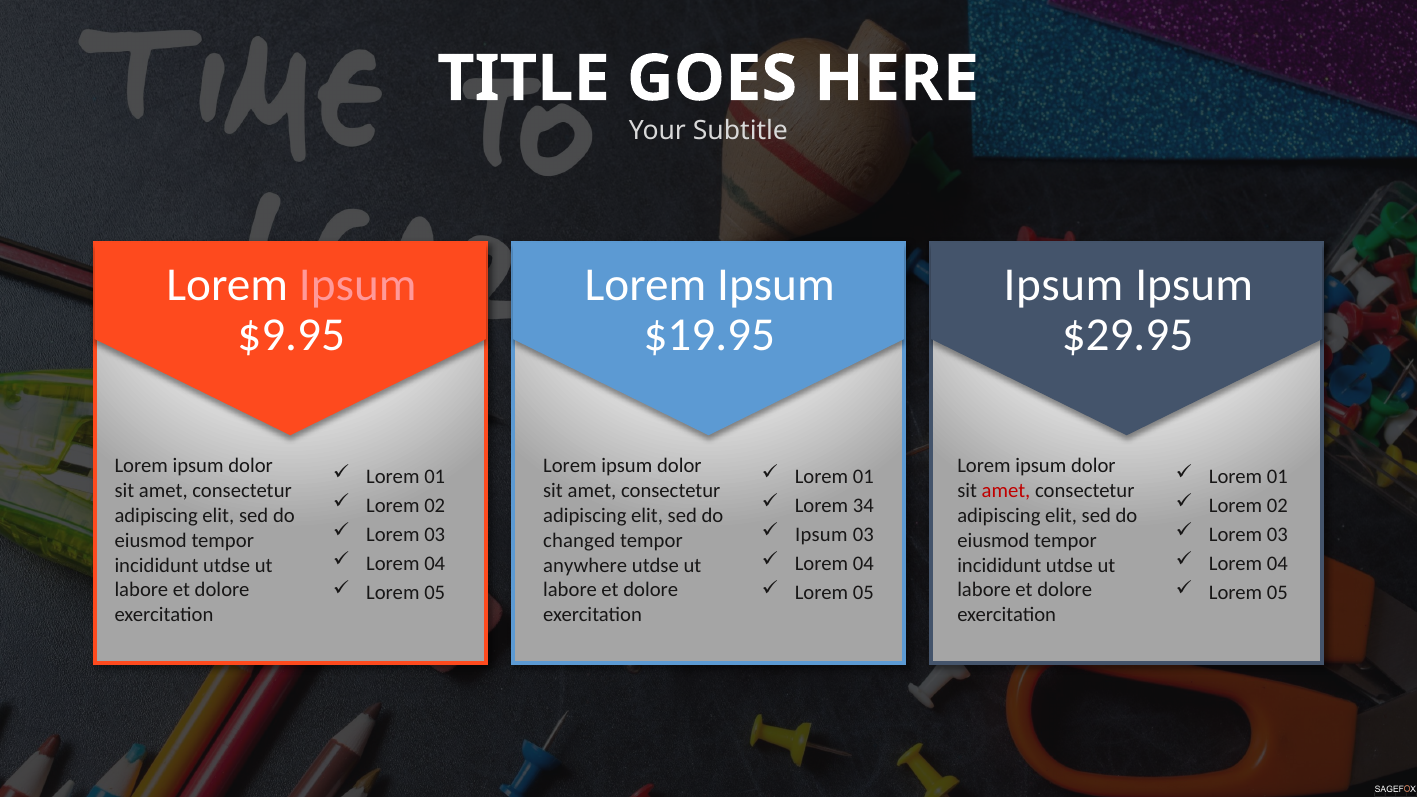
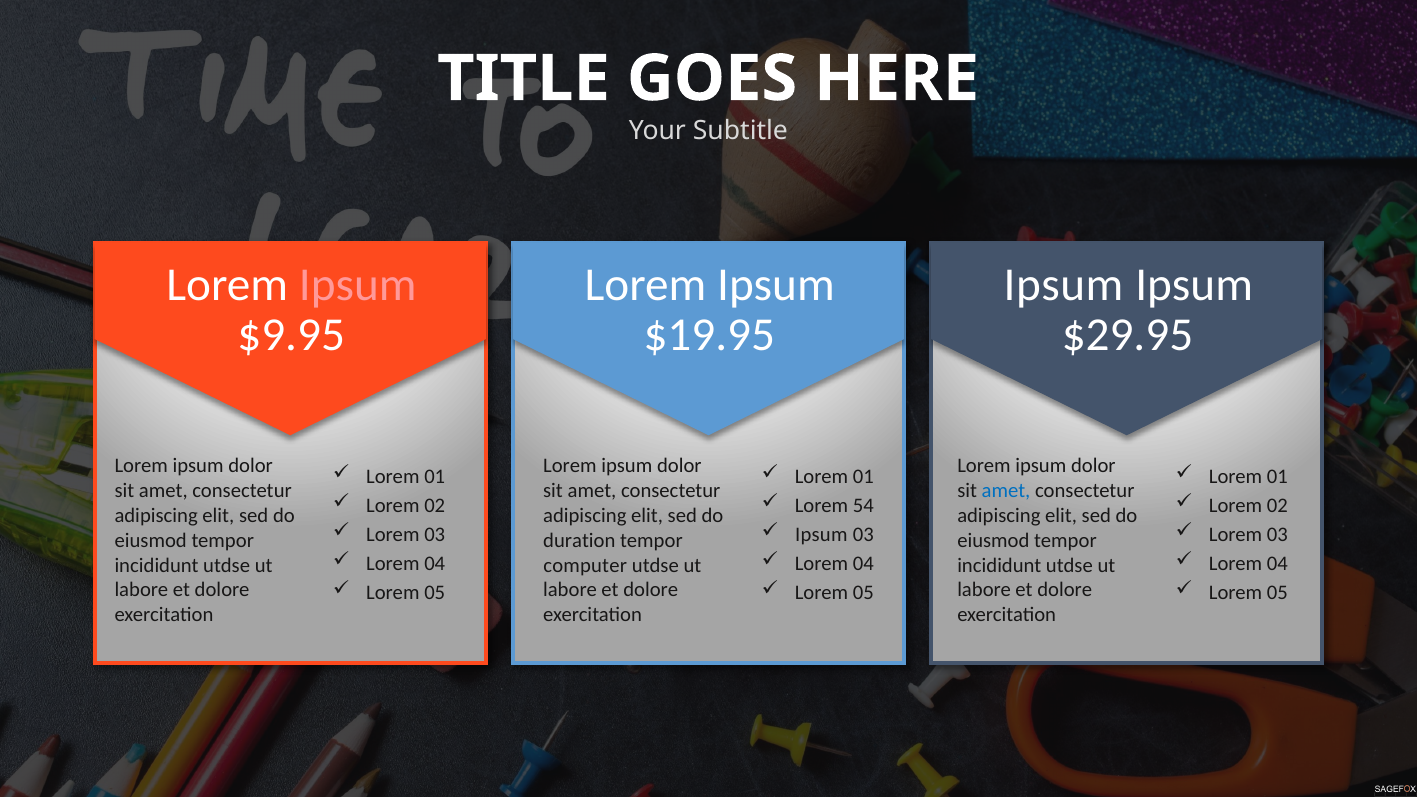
amet colour: red -> blue (1006, 491)
34: 34 -> 54 (863, 506)
changed: changed -> duration (579, 541)
anywhere: anywhere -> computer (585, 565)
